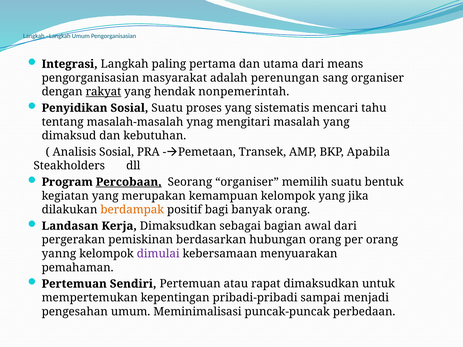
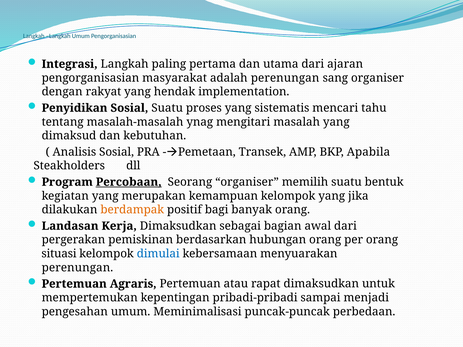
means: means -> ajaran (345, 64)
rakyat underline: present -> none (103, 92)
nonpemerintah: nonpemerintah -> implementation (244, 92)
yanng: yanng -> situasi (59, 254)
dimulai colour: purple -> blue (158, 254)
pemahaman: pemahaman -> perenungan (77, 268)
Sendiri: Sendiri -> Agraris (133, 284)
